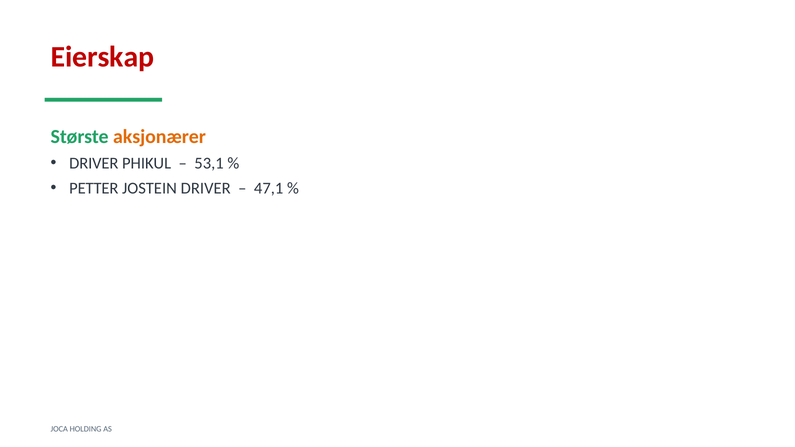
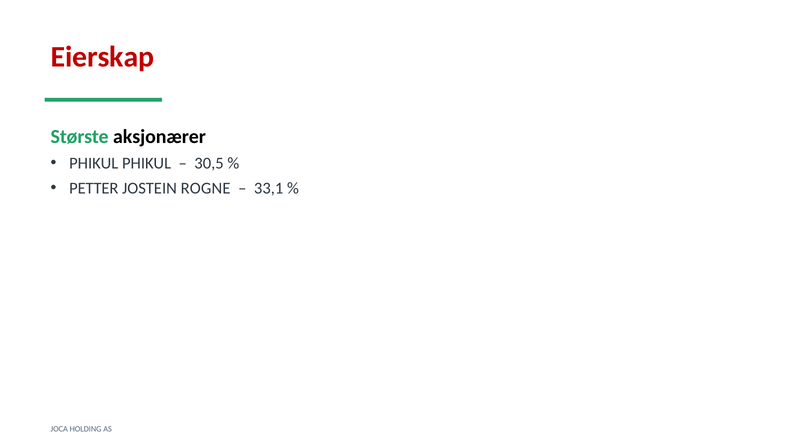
aksjonærer colour: orange -> black (159, 137)
DRIVER: DRIVER -> PHIKUL (94, 163)
53,1: 53,1 -> 30,5 (209, 163)
JOSTEIN DRIVER: DRIVER -> ROGNE (206, 188)
47,1: 47,1 -> 33,1 (269, 188)
